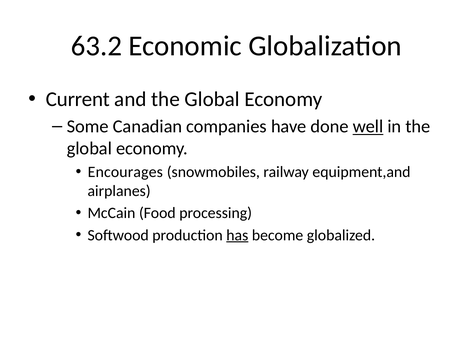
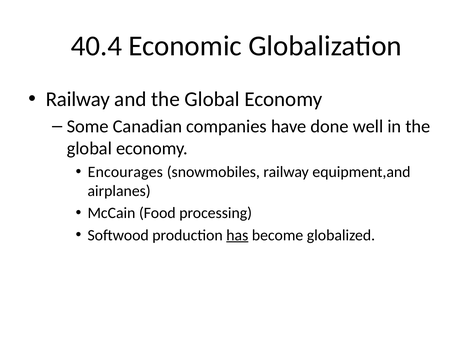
63.2: 63.2 -> 40.4 (96, 46)
Current: Current -> Railway (78, 99)
well underline: present -> none (368, 126)
